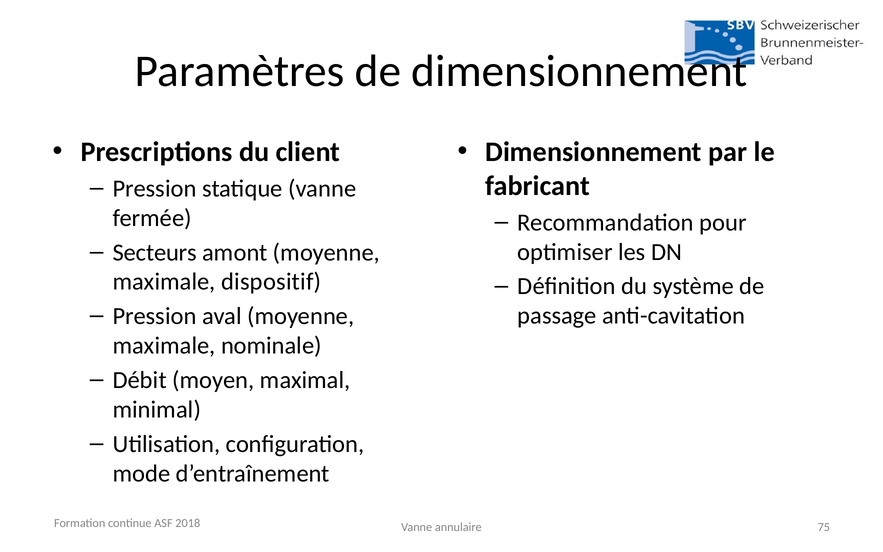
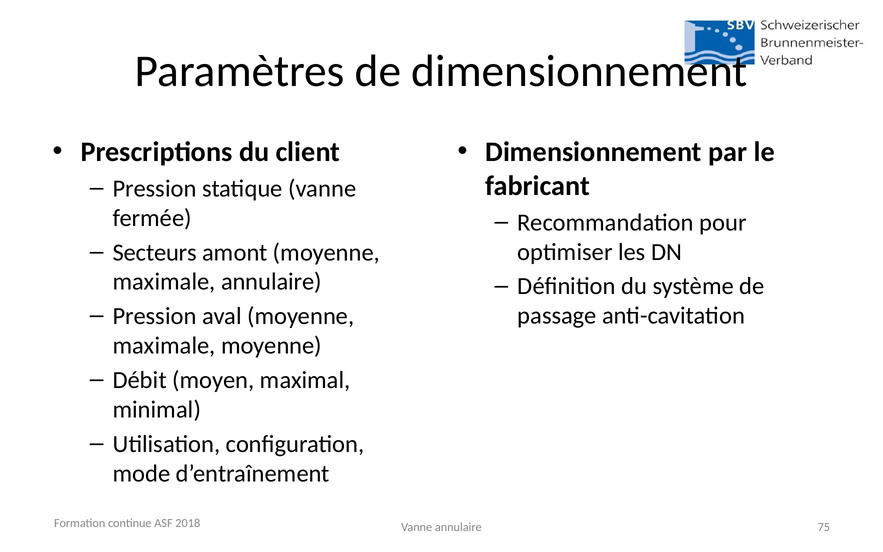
maximale dispositif: dispositif -> annulaire (271, 282)
maximale nominale: nominale -> moyenne (271, 346)
